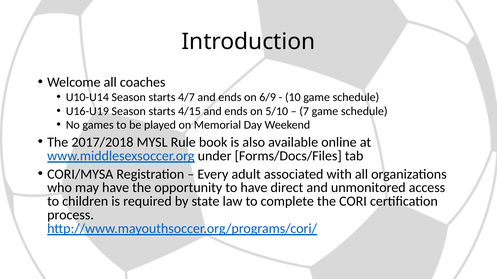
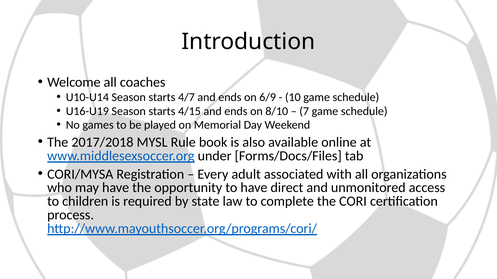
5/10: 5/10 -> 8/10 (277, 111)
